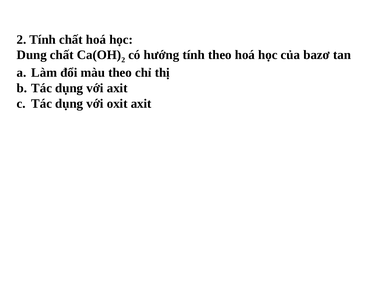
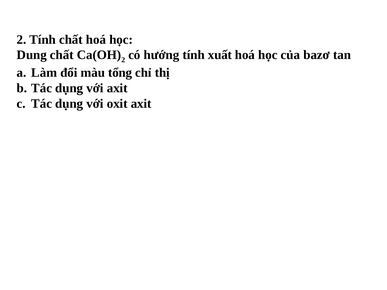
tính theo: theo -> xuất (220, 55)
màu theo: theo -> tổng (120, 73)
